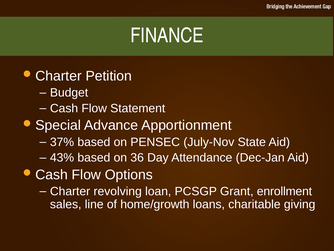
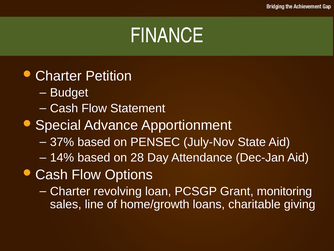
43%: 43% -> 14% (62, 157)
36: 36 -> 28 (137, 157)
enrollment: enrollment -> monitoring (284, 191)
